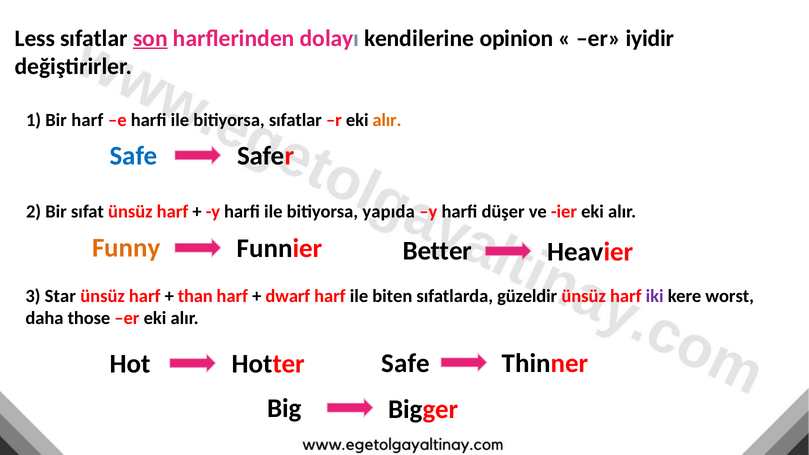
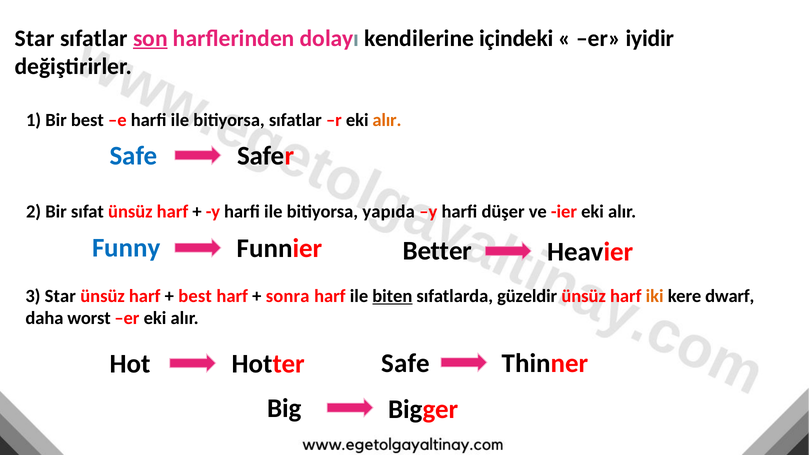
Less: Less -> Star (35, 38)
opinion: opinion -> içindeki (516, 38)
Bir harf: harf -> best (87, 120)
Funny colour: orange -> blue (126, 248)
than: than -> best (195, 296)
dwarf: dwarf -> sonra (288, 296)
biten underline: none -> present (392, 296)
iki colour: purple -> orange (655, 296)
worst: worst -> dwarf (730, 296)
those: those -> worst (89, 318)
